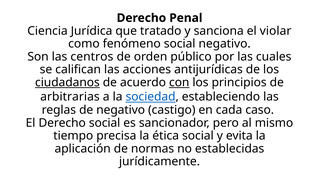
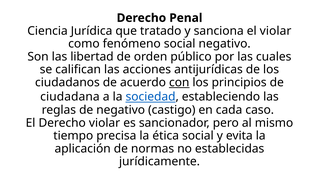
centros: centros -> libertad (92, 57)
ciudadanos underline: present -> none (67, 83)
arbitrarias: arbitrarias -> ciudadana (70, 97)
Derecho social: social -> violar (105, 123)
